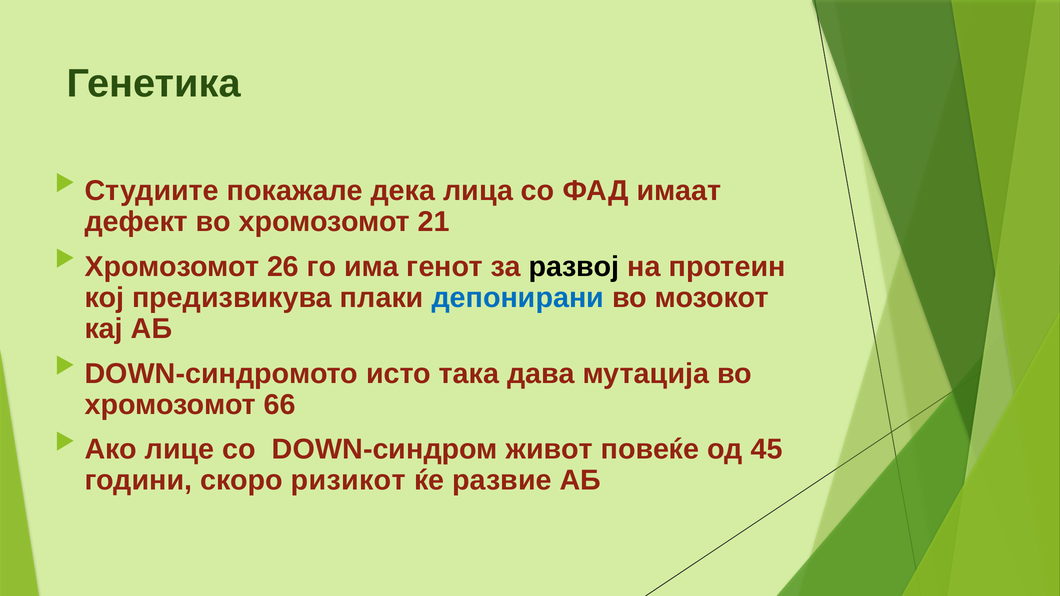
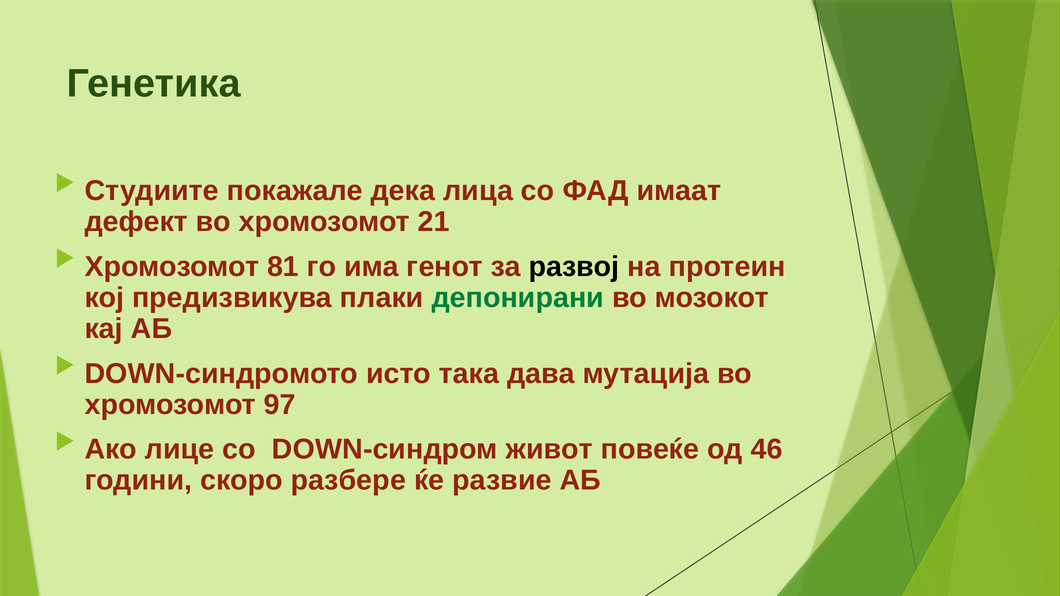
26: 26 -> 81 (283, 267)
депонирани colour: blue -> green (518, 298)
66: 66 -> 97 (280, 405)
45: 45 -> 46 (767, 450)
ризикот: ризикот -> разбере (348, 481)
